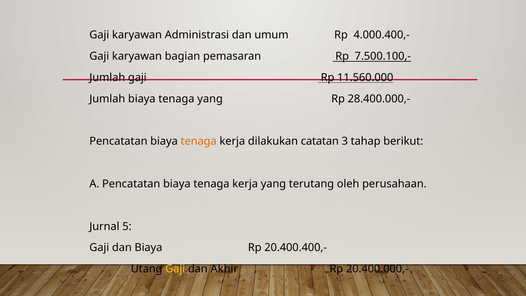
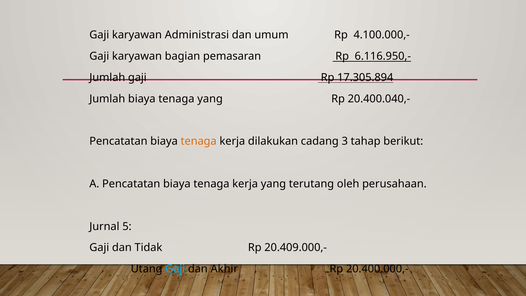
4.000.400,-: 4.000.400,- -> 4.100.000,- (382, 35)
7.500.100,-: 7.500.100,- -> 6.116.950,- (383, 56)
11.560.000: 11.560.000 -> 17.305.894 (365, 77)
28.400.000,-: 28.400.000,- -> 20.400.040,- (379, 99)
catatan: catatan -> cadang (320, 141)
dan Biaya: Biaya -> Tidak (148, 248)
20.400.400,-: 20.400.400,- -> 20.409.000,- (296, 248)
Gaji colour: yellow -> light blue (175, 269)
